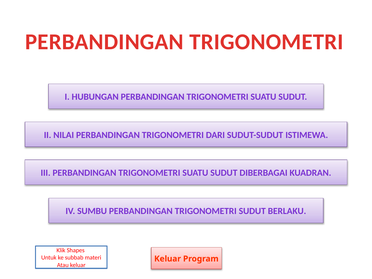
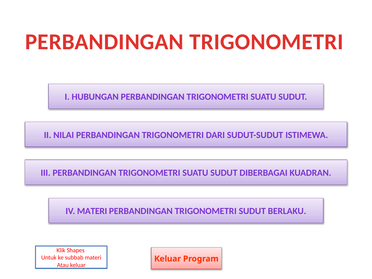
IV SUMBU: SUMBU -> MATERI (92, 211)
